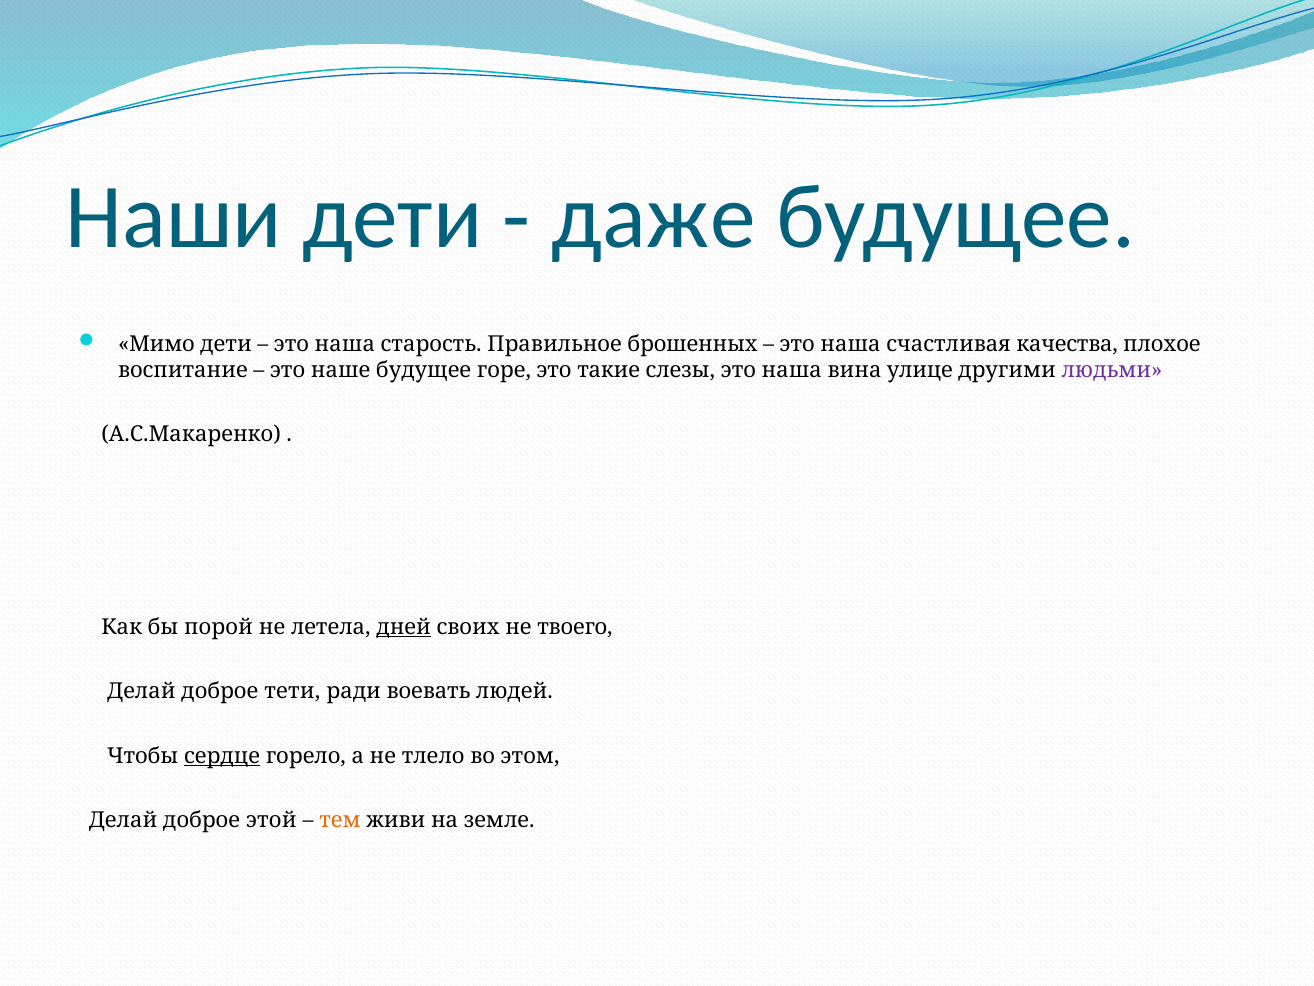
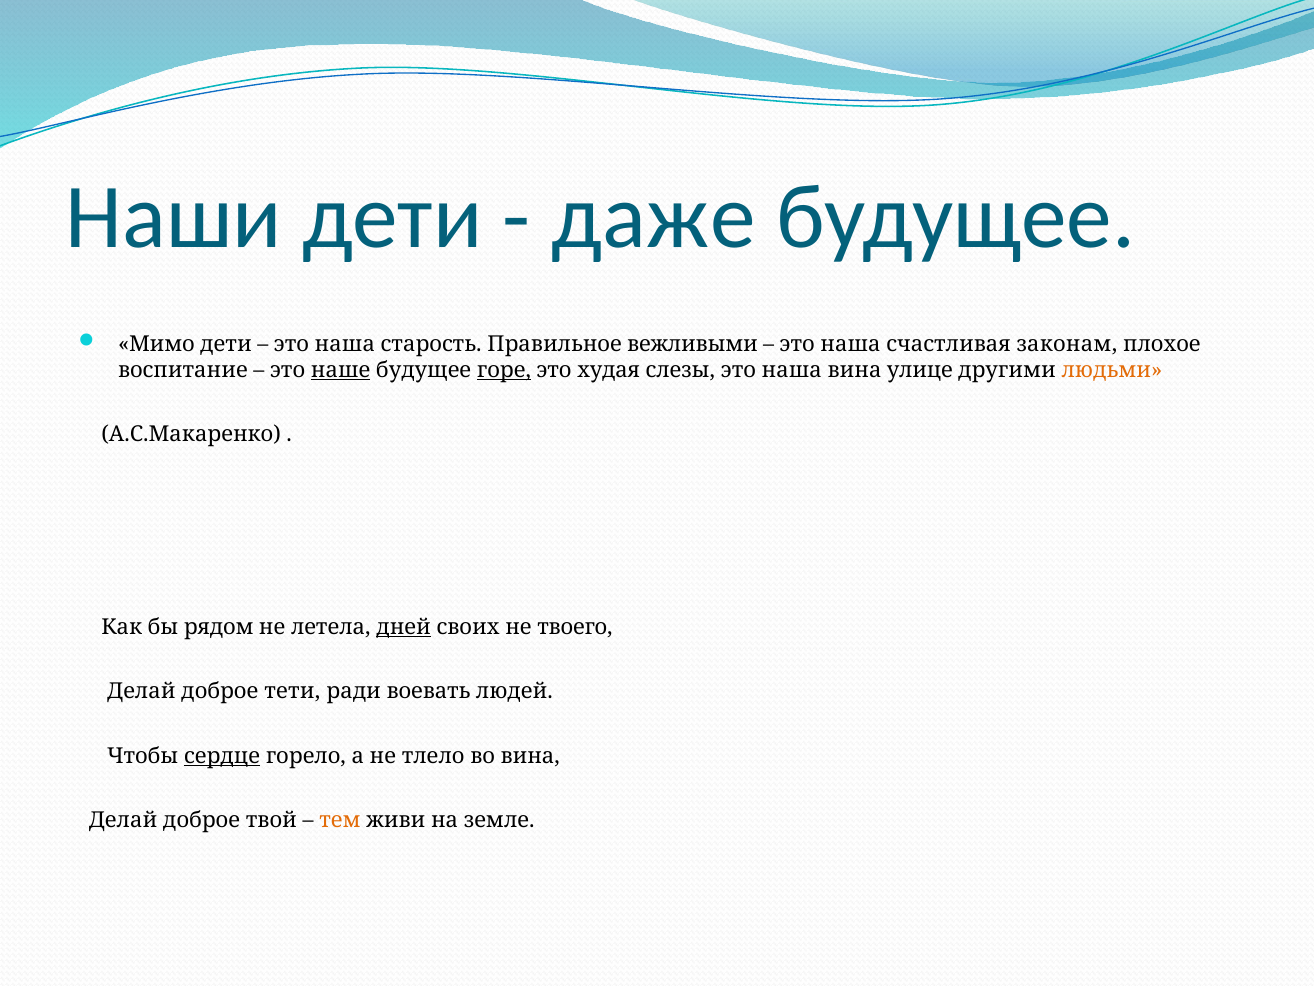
брошенных: брошенных -> вежливыми (693, 344)
качества: качества -> законам (1067, 344)
наше underline: none -> present (341, 370)
горе underline: none -> present (504, 370)
такие: такие -> худая (609, 370)
людьми colour: purple -> orange (1112, 370)
порой: порой -> рядом (219, 627)
во этом: этом -> вина (530, 756)
этой: этой -> твой (271, 820)
